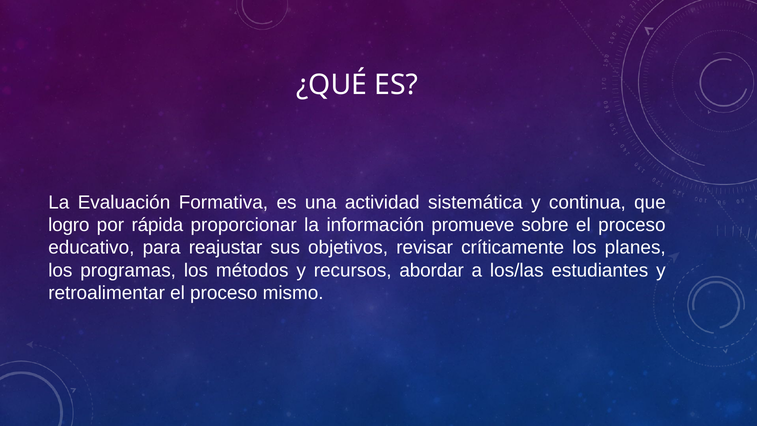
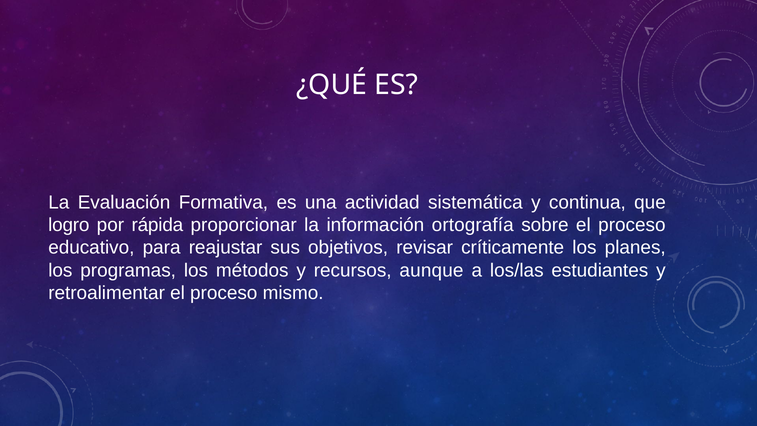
promueve: promueve -> ortografía (473, 225)
abordar: abordar -> aunque (431, 270)
